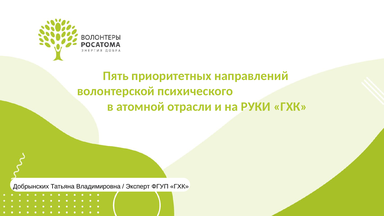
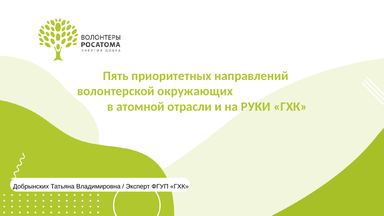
психического: психического -> окружающих (195, 91)
